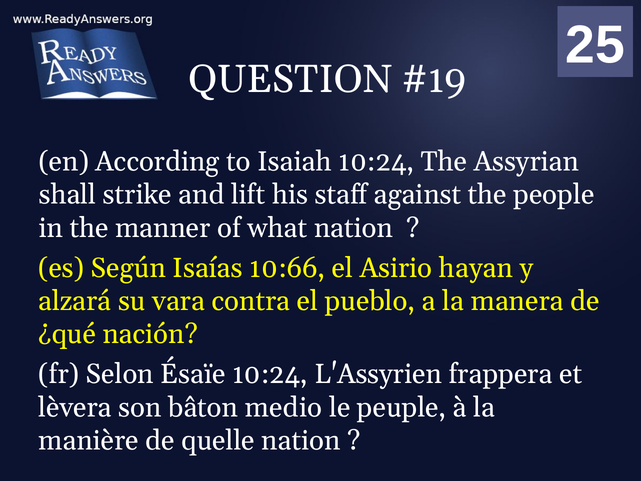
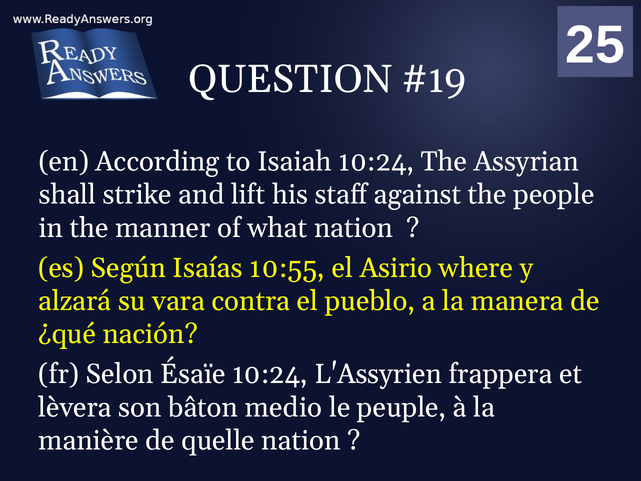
10:66: 10:66 -> 10:55 (287, 268)
hayan: hayan -> where (476, 268)
